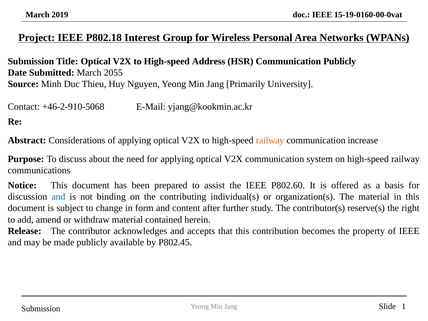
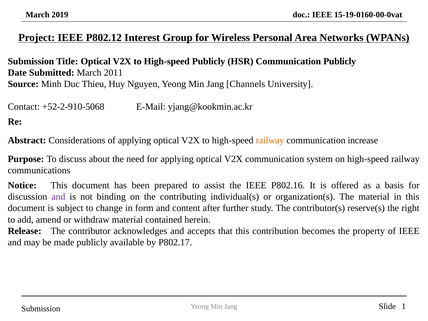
P802.18: P802.18 -> P802.12 (104, 38)
High-speed Address: Address -> Publicly (209, 61)
2055: 2055 -> 2011 (113, 73)
Primarily: Primarily -> Channels (246, 84)
+46-2-910-5068: +46-2-910-5068 -> +52-2-910-5068 (73, 107)
P802.60: P802.60 -> P802.16 (288, 185)
and colour: blue -> purple (58, 197)
P802.45: P802.45 -> P802.17 (175, 242)
